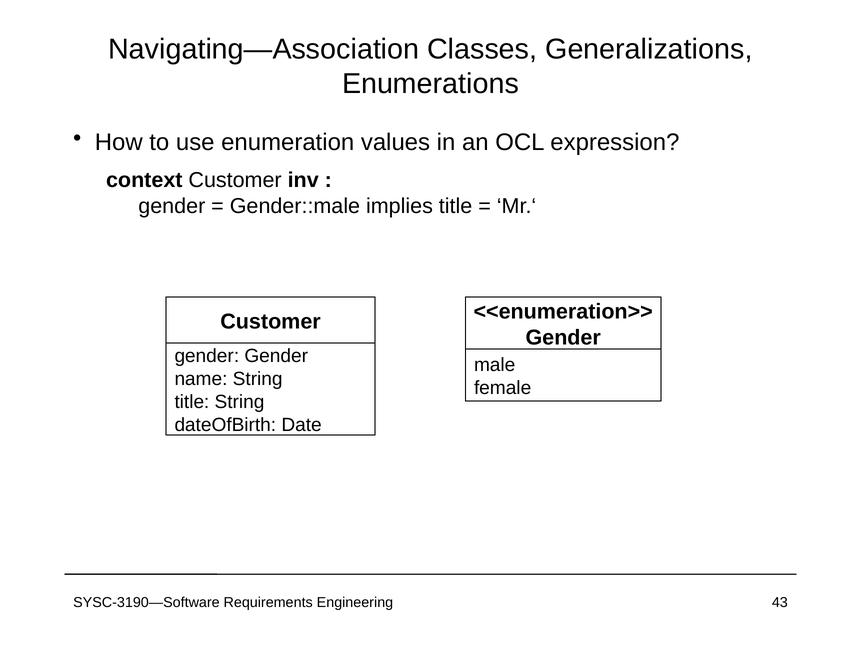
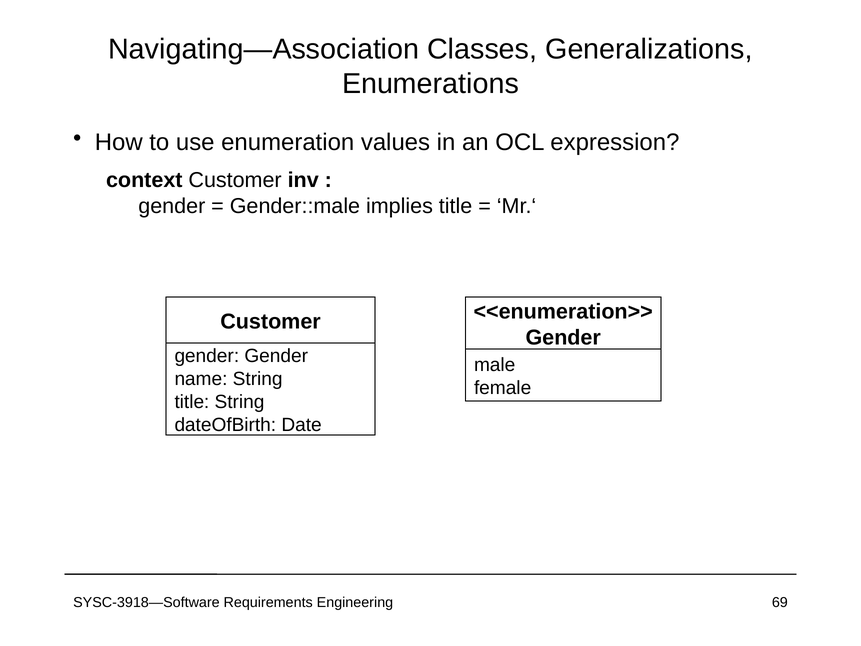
SYSC-3190—Software: SYSC-3190—Software -> SYSC-3918—Software (146, 602)
43: 43 -> 69 (780, 602)
